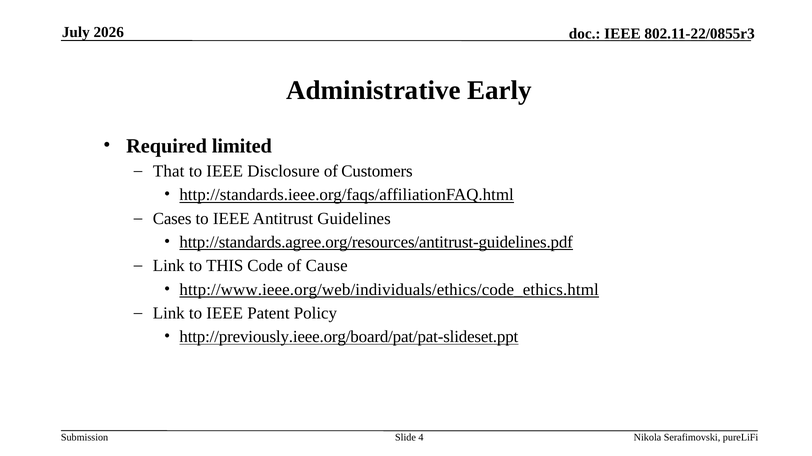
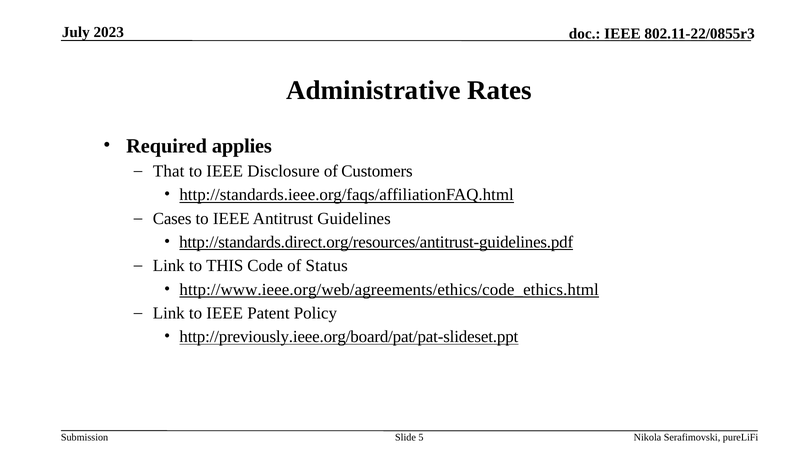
2026: 2026 -> 2023 (109, 32)
Early: Early -> Rates (500, 91)
limited: limited -> applies (242, 146)
http://standards.agree.org/resources/antitrust-guidelines.pdf: http://standards.agree.org/resources/antitrust-guidelines.pdf -> http://standards.direct.org/resources/antitrust-guidelines.pdf (376, 243)
Cause: Cause -> Status (327, 266)
http://www.ieee.org/web/individuals/ethics/code_ethics.html: http://www.ieee.org/web/individuals/ethics/code_ethics.html -> http://www.ieee.org/web/agreements/ethics/code_ethics.html (389, 290)
4: 4 -> 5 (421, 438)
